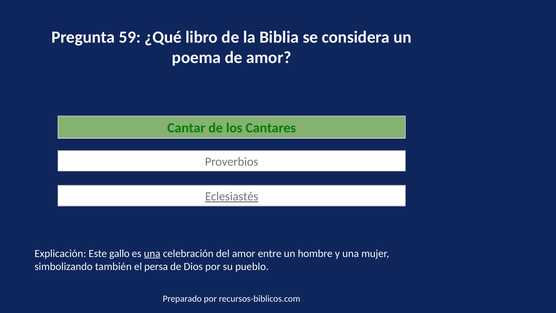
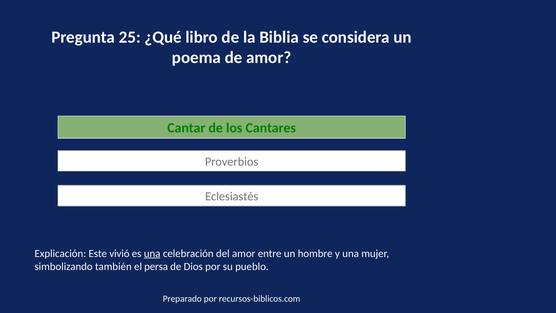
59: 59 -> 25 (130, 37)
Eclesiastés underline: present -> none (232, 196)
gallo: gallo -> vivió (119, 253)
